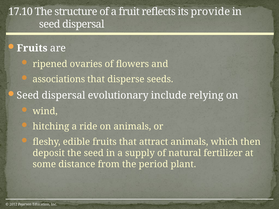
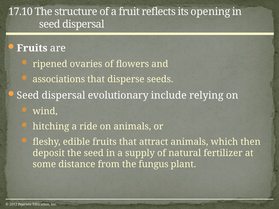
provide: provide -> opening (210, 12)
period: period -> fungus (153, 164)
